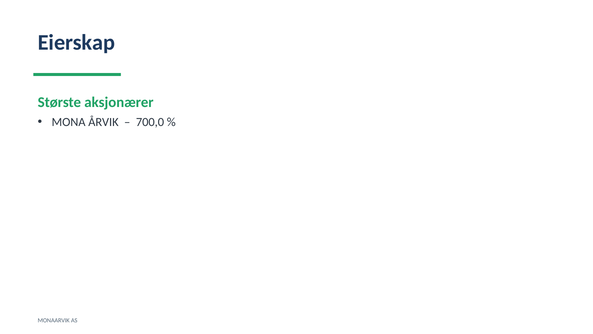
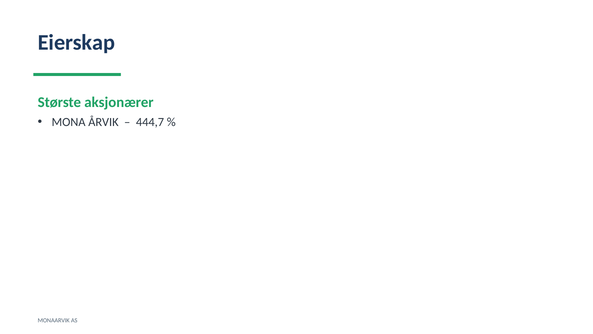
700,0: 700,0 -> 444,7 (150, 122)
